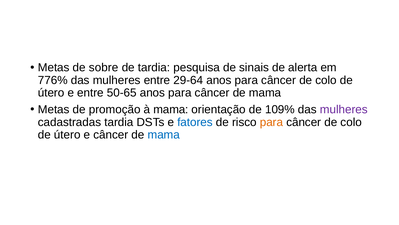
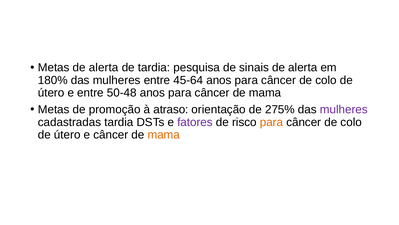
Metas de sobre: sobre -> alerta (104, 67)
776%: 776% -> 180% (53, 80)
29-64: 29-64 -> 45-64 (188, 80)
50-65: 50-65 -> 50-48 (122, 93)
à mama: mama -> atraso (171, 109)
109%: 109% -> 275% (280, 109)
fatores colour: blue -> purple (195, 122)
mama colour: blue -> orange (164, 134)
